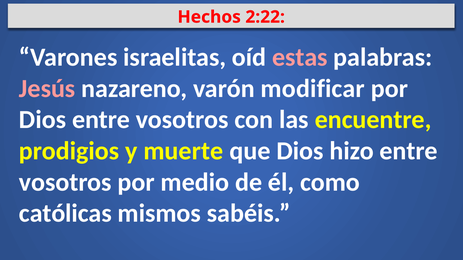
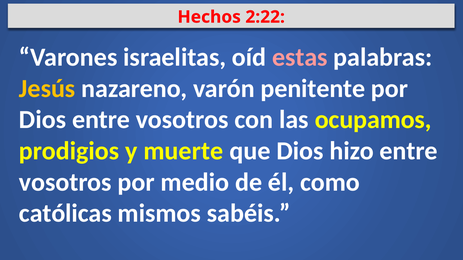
Jesús colour: pink -> yellow (47, 89)
modificar: modificar -> penitente (313, 89)
encuentre: encuentre -> ocupamos (373, 120)
